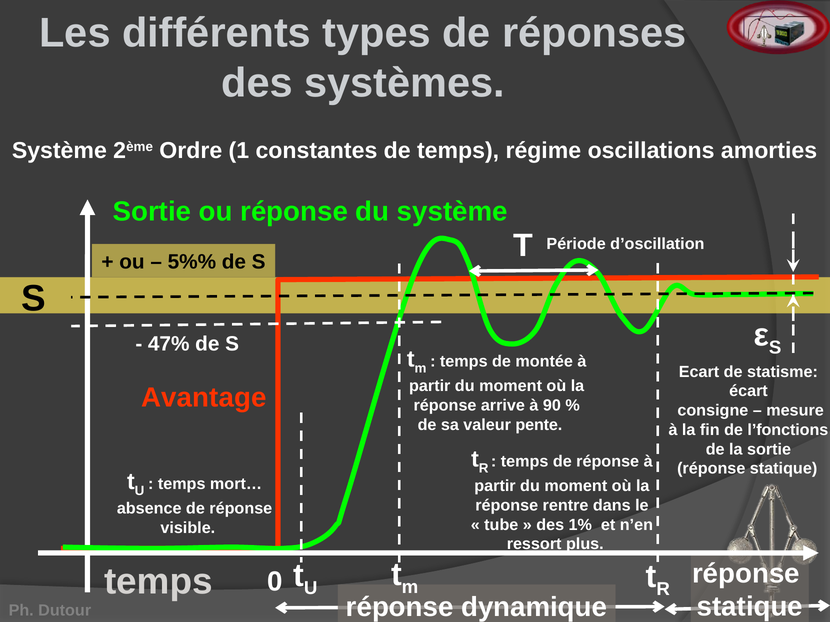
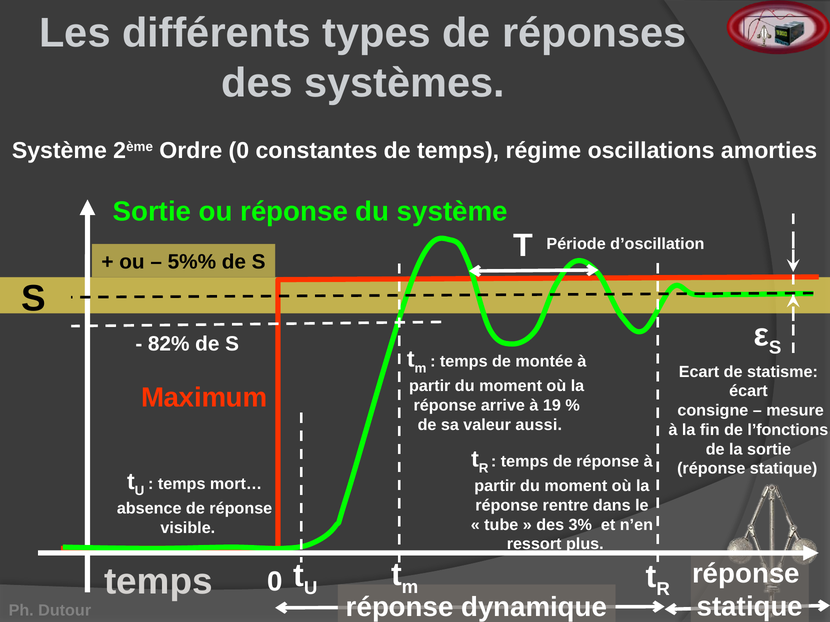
Ordre 1: 1 -> 0 (239, 151)
47%: 47% -> 82% (169, 344)
Avantage: Avantage -> Maximum (204, 398)
90: 90 -> 19 (552, 406)
pente: pente -> aussi (539, 425)
1%: 1% -> 3% (580, 525)
